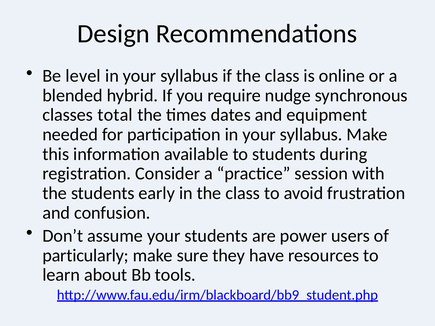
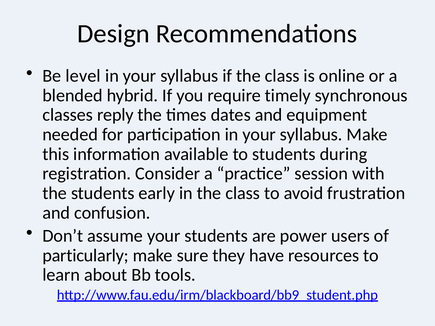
nudge: nudge -> timely (288, 96)
total: total -> reply (115, 115)
